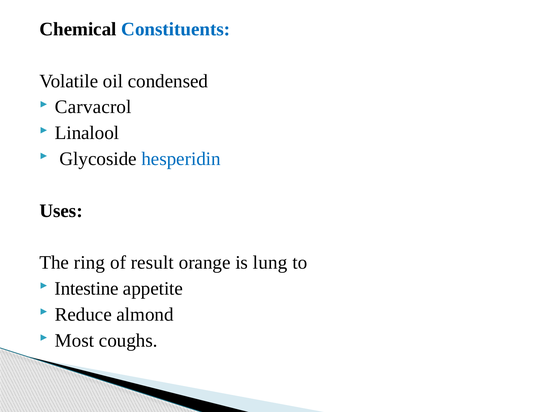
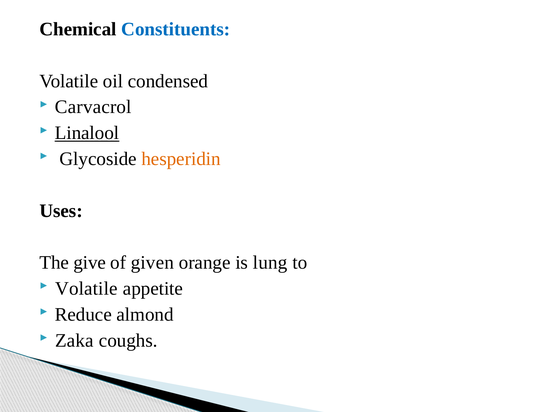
Linalool underline: none -> present (87, 133)
hesperidin colour: blue -> orange (181, 159)
ring: ring -> give (90, 262)
result: result -> given (152, 262)
Intestine: Intestine -> Volatile (86, 288)
Most: Most -> Zaka (74, 340)
